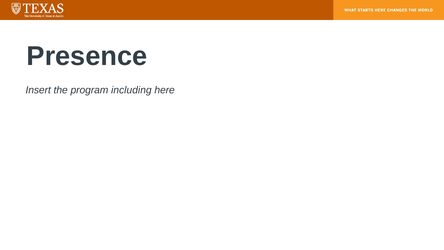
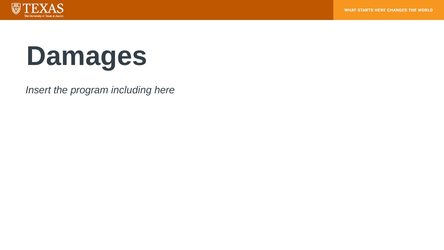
Presence: Presence -> Damages (87, 56)
